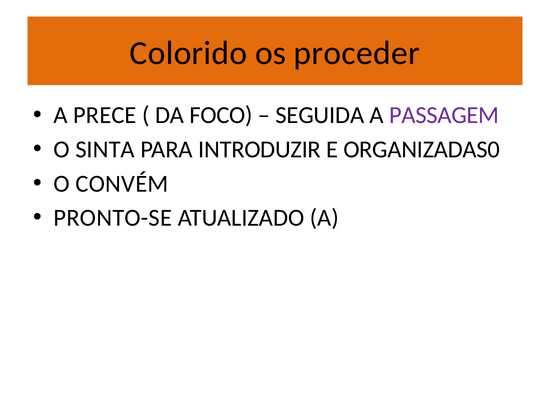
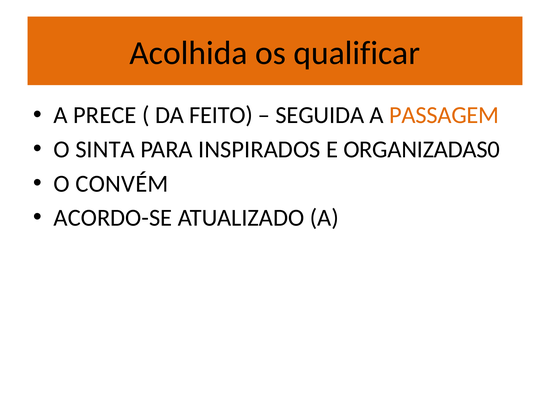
Colorido: Colorido -> Acolhida (189, 53)
proceder: proceder -> qualificar (357, 53)
FOCO: FOCO -> FEITO (221, 115)
PASSAGEM colour: purple -> orange (444, 115)
INTRODUZIR: INTRODUZIR -> INSPIRADOS (259, 150)
PRONTO-SE: PRONTO-SE -> ACORDO-SE (113, 218)
